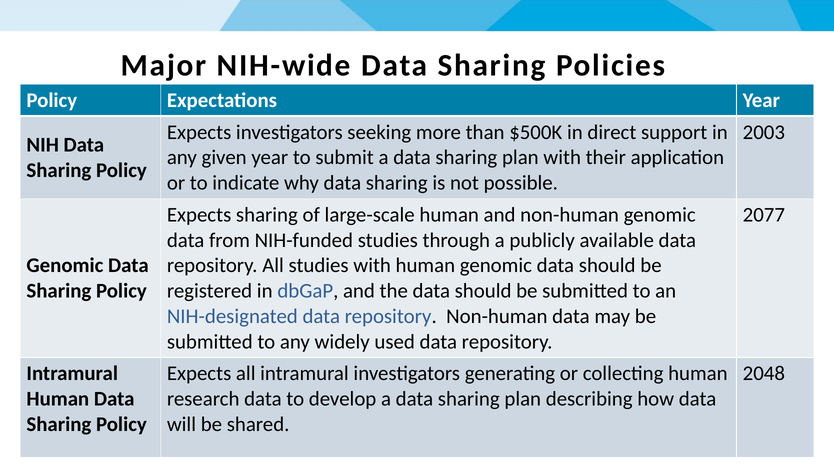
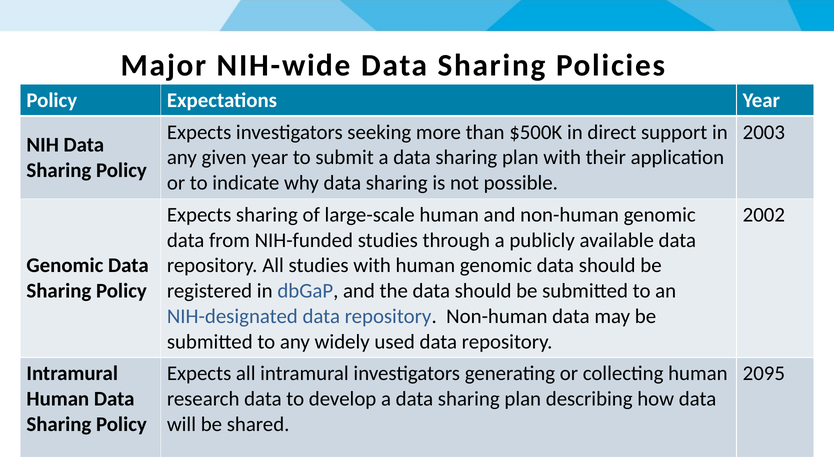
2077: 2077 -> 2002 (764, 215)
2048: 2048 -> 2095 (764, 374)
